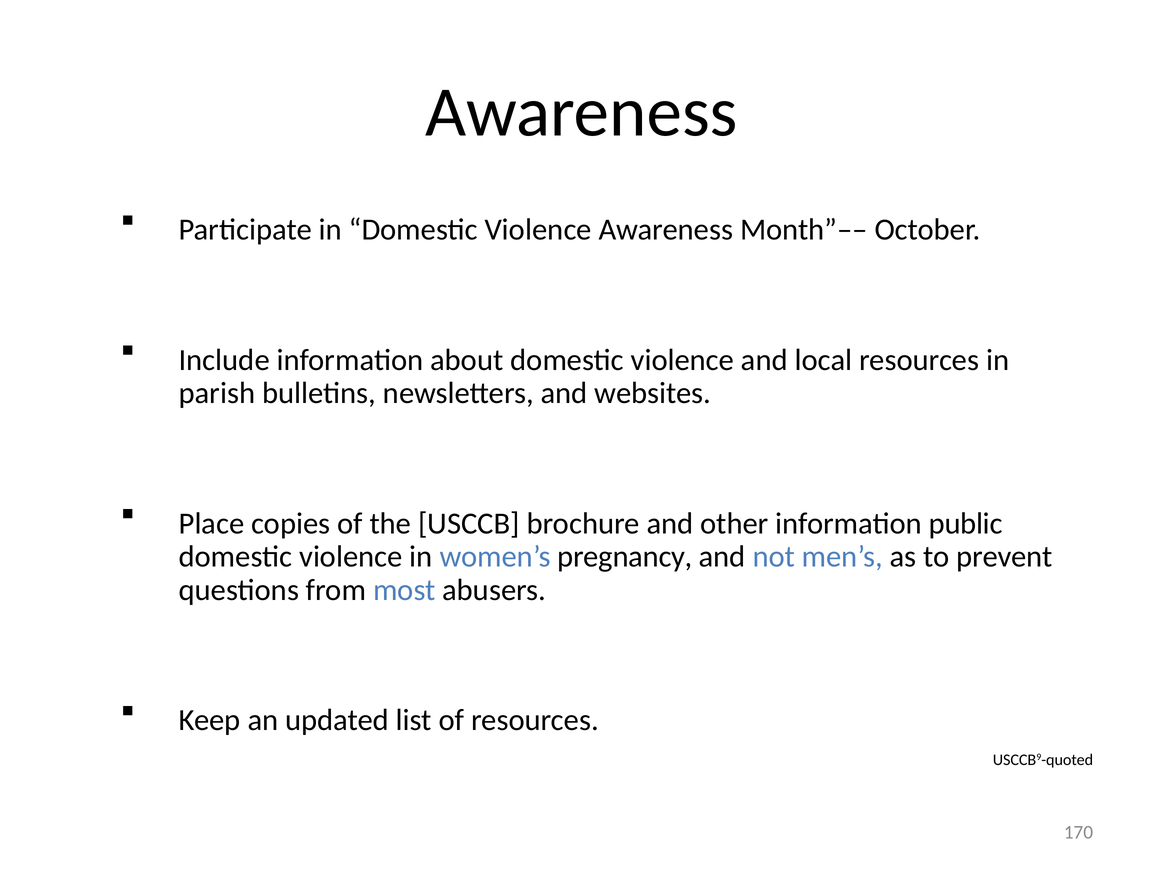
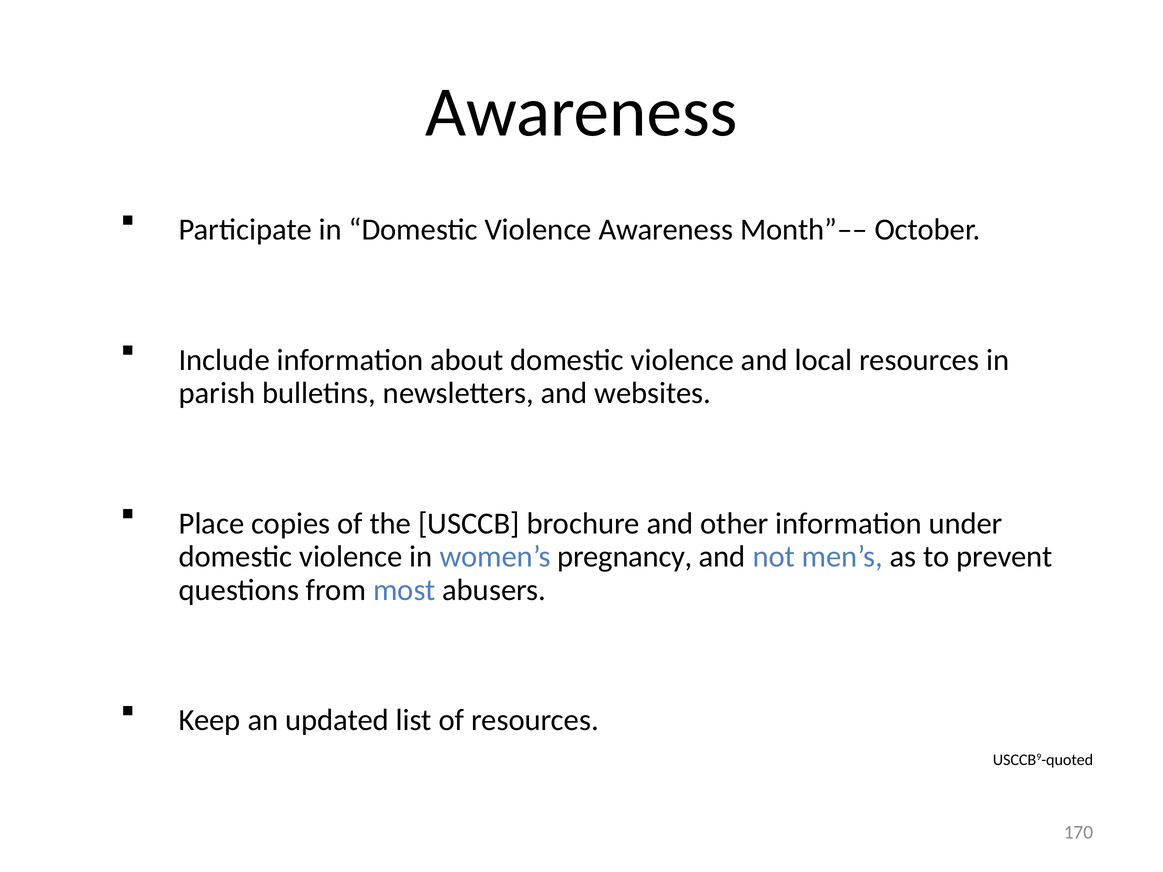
public: public -> under (966, 524)
